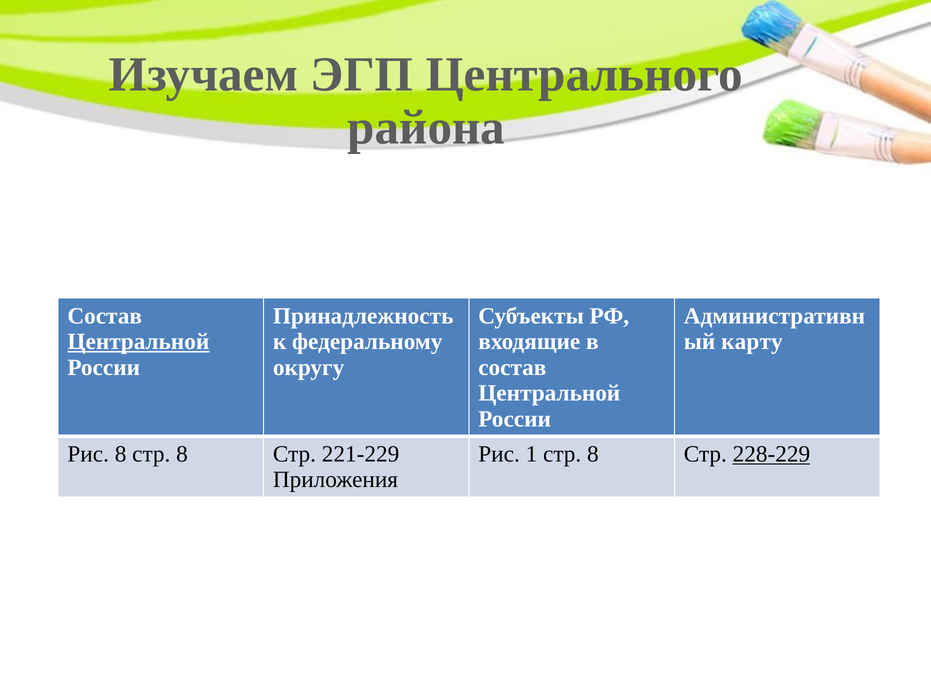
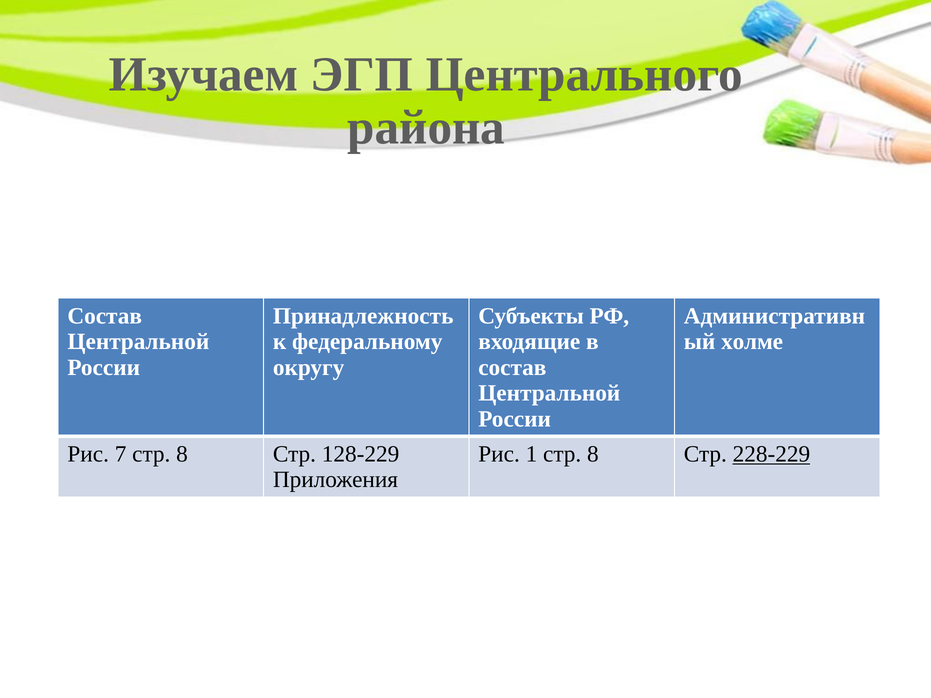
Центральной underline: present -> none (138, 342)
карту: карту -> холме (752, 342)
Рис 8: 8 -> 7 (121, 454)
221-229: 221-229 -> 128-229 (361, 454)
